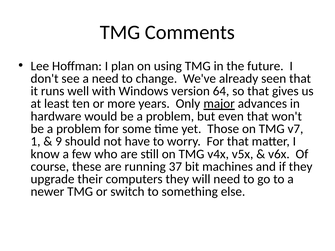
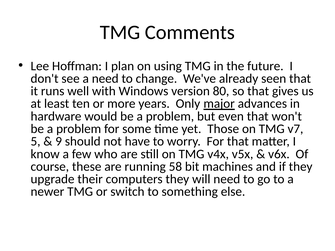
64: 64 -> 80 (221, 91)
1: 1 -> 5 (36, 142)
37: 37 -> 58 (175, 167)
